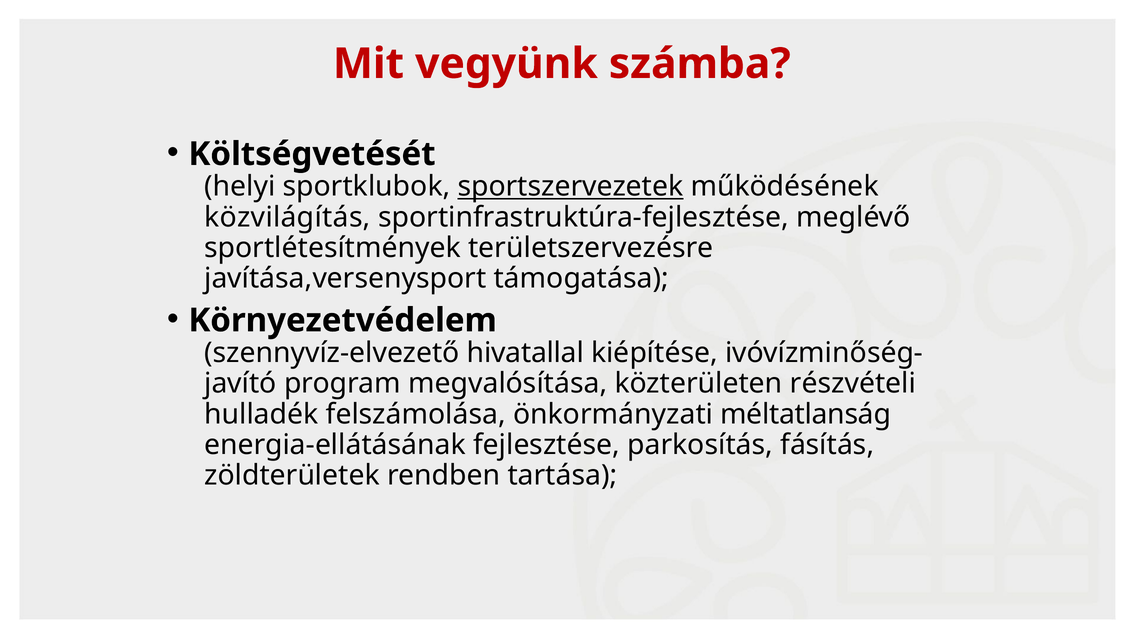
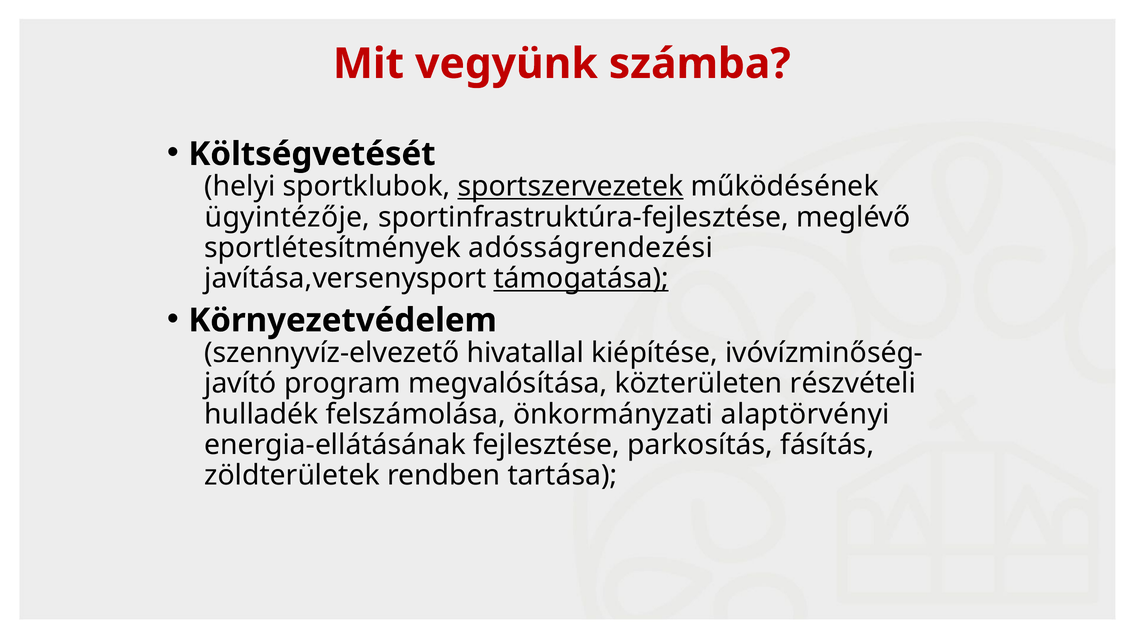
közvilágítás: közvilágítás -> ügyintézője (287, 217)
területszervezésre: területszervezésre -> adósságrendezési (591, 248)
támogatása underline: none -> present (581, 278)
méltatlanság: méltatlanság -> alaptörvényi (805, 414)
